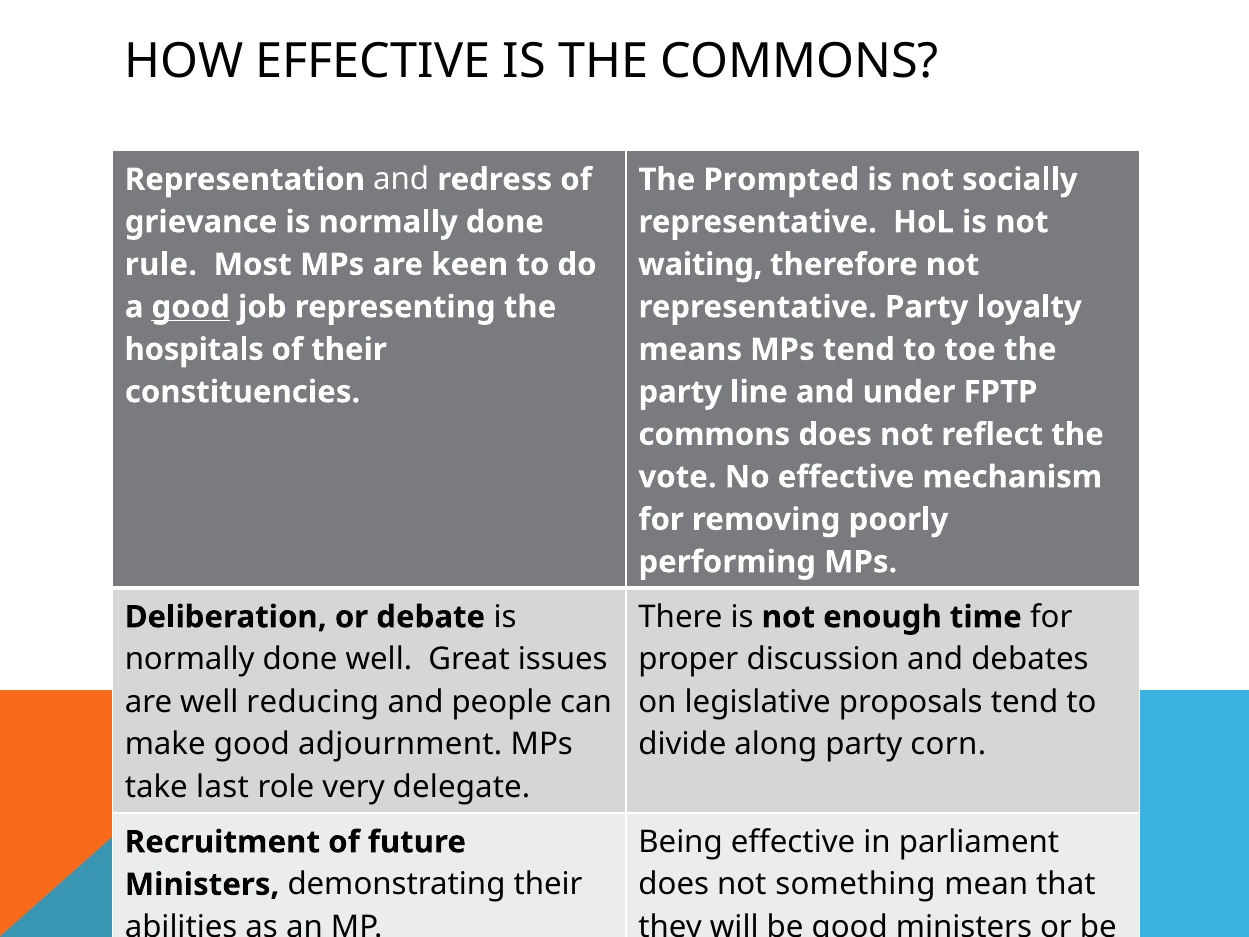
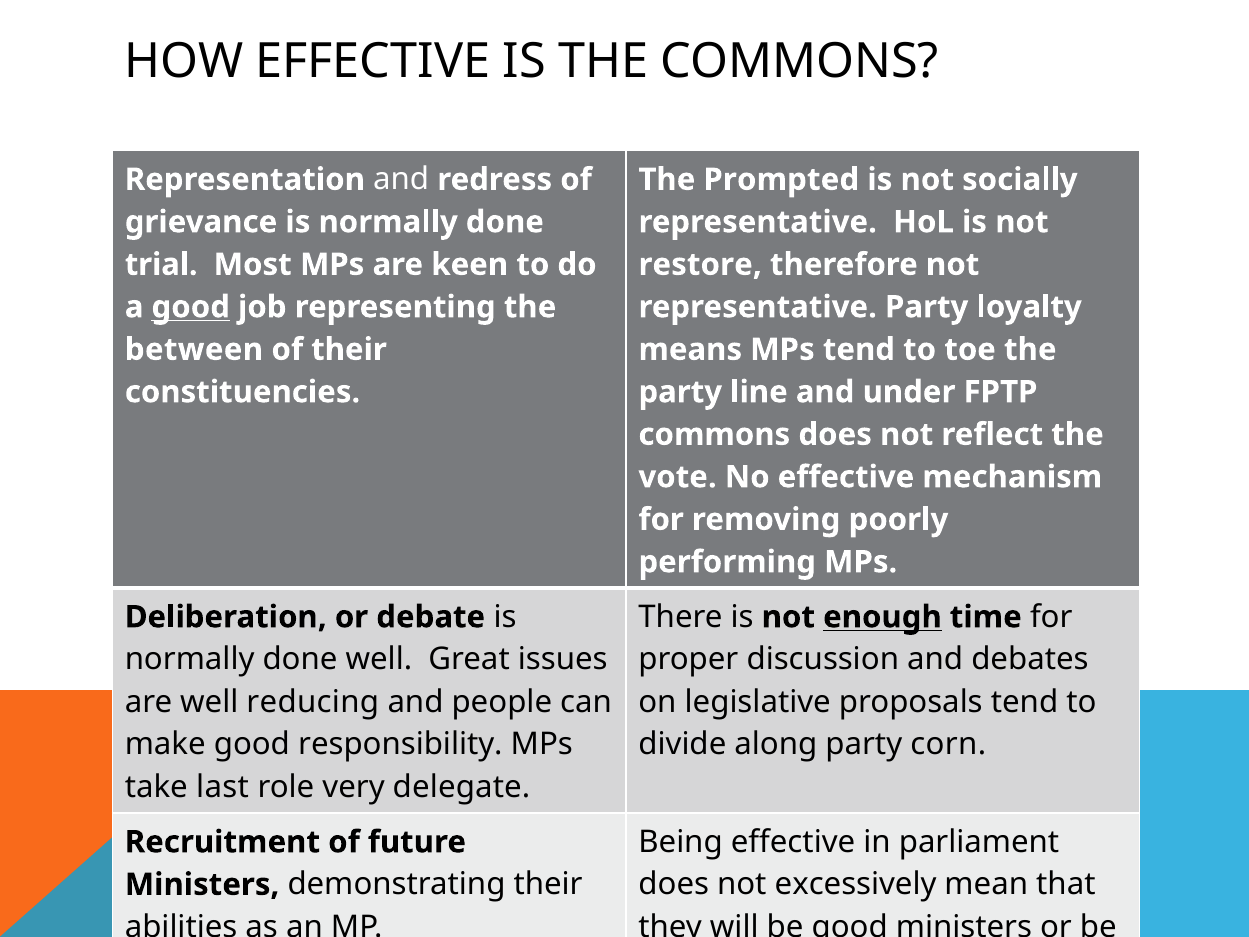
rule: rule -> trial (161, 264)
waiting: waiting -> restore (700, 264)
hospitals: hospitals -> between (194, 349)
enough underline: none -> present (882, 617)
adjournment: adjournment -> responsibility (400, 744)
something: something -> excessively (856, 884)
